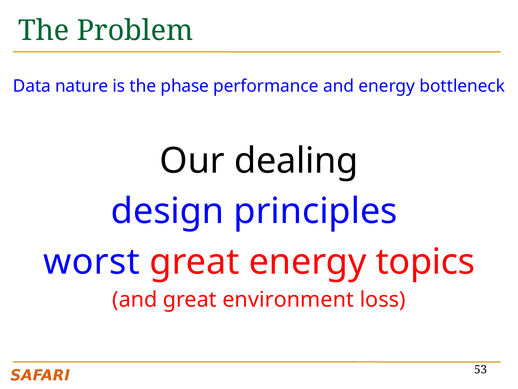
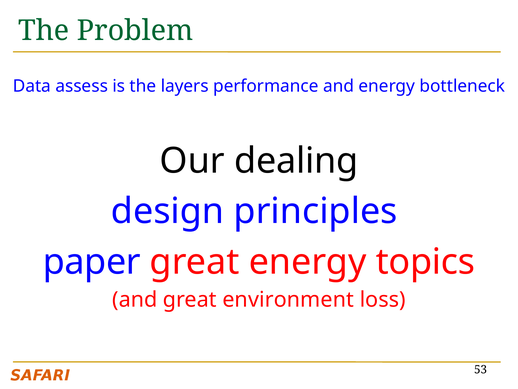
nature: nature -> assess (82, 86)
phase: phase -> layers (185, 86)
worst: worst -> paper (92, 261)
